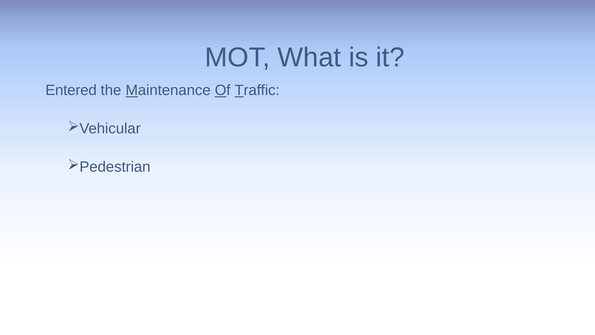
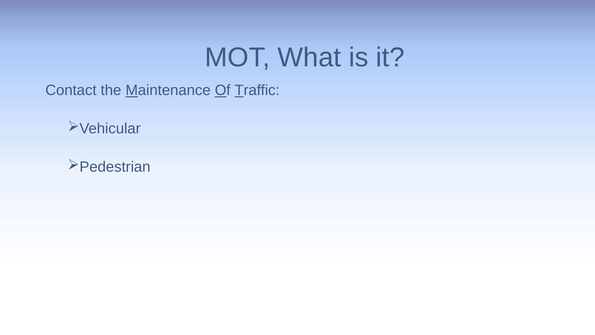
Entered: Entered -> Contact (71, 90)
